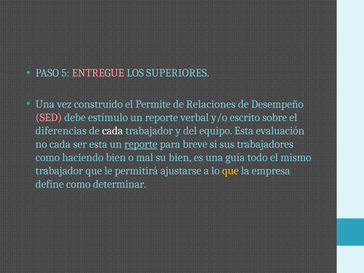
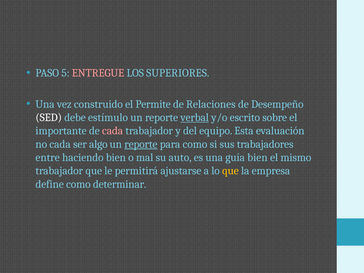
SED colour: pink -> white (49, 117)
verbal underline: none -> present (195, 117)
diferencias: diferencias -> importante (61, 131)
cada colour: white -> pink (113, 131)
ser esta: esta -> algo (98, 144)
para breve: breve -> como (195, 144)
como: como -> entre (48, 157)
su bien: bien -> auto (180, 157)
guía todo: todo -> bien (257, 157)
